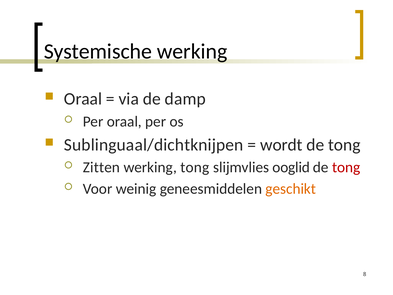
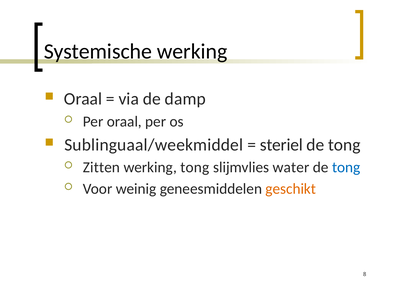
Sublinguaal/dichtknijpen: Sublinguaal/dichtknijpen -> Sublinguaal/weekmiddel (154, 145)
wordt: wordt -> steriel (281, 145)
ooglid: ooglid -> water (291, 167)
tong colour: red -> blue (346, 167)
